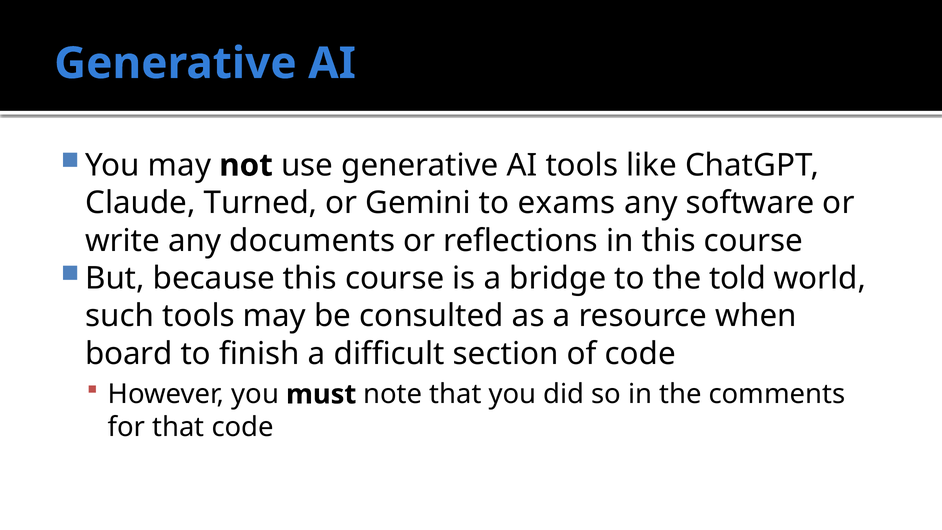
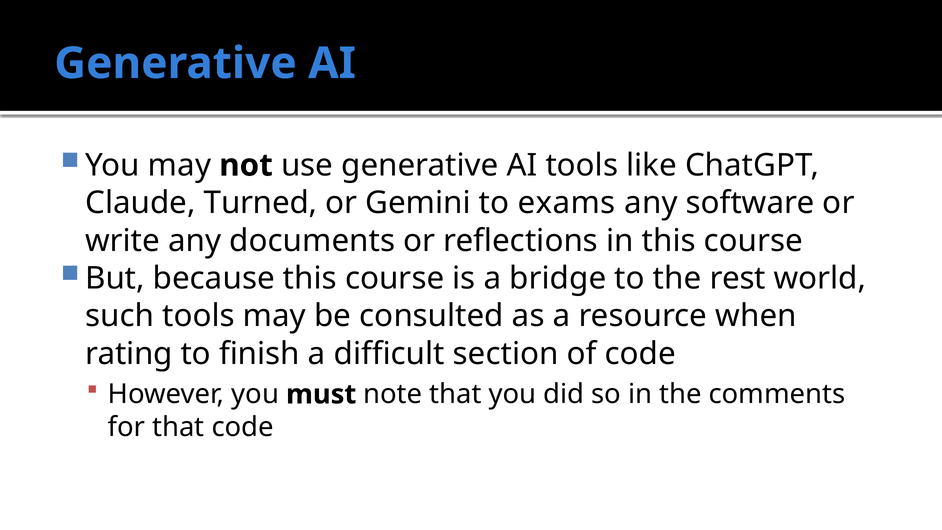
told: told -> rest (738, 278)
board: board -> rating (129, 354)
